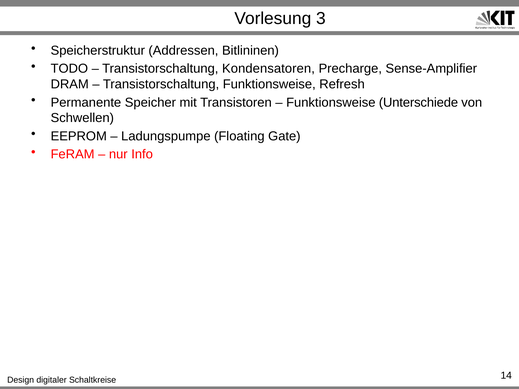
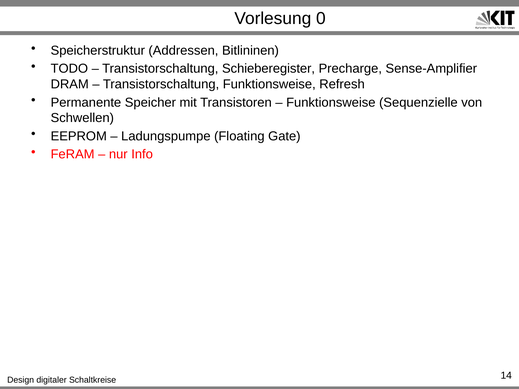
3: 3 -> 0 (321, 18)
Kondensatoren: Kondensatoren -> Schieberegister (269, 69)
Unterschiede: Unterschiede -> Sequenzielle (418, 102)
